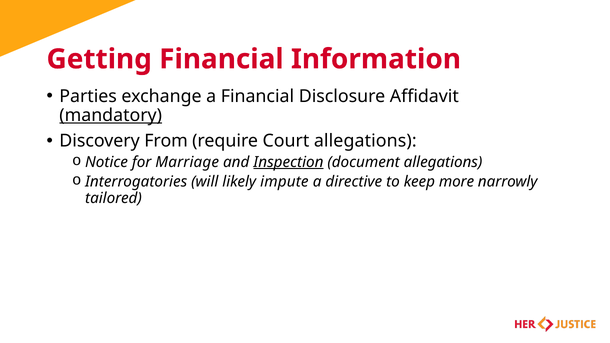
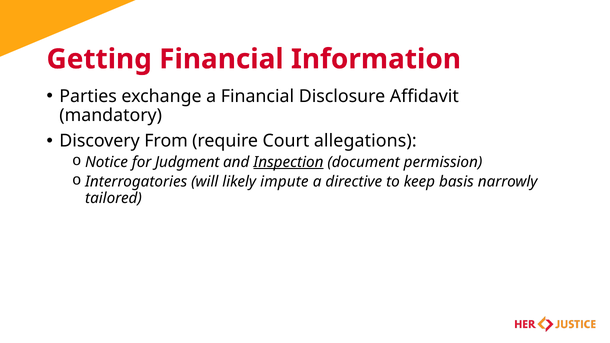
mandatory underline: present -> none (111, 116)
Marriage: Marriage -> Judgment (187, 162)
document allegations: allegations -> permission (443, 162)
more: more -> basis (456, 182)
